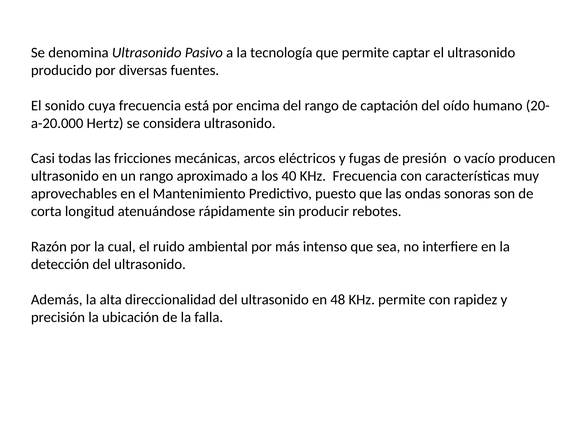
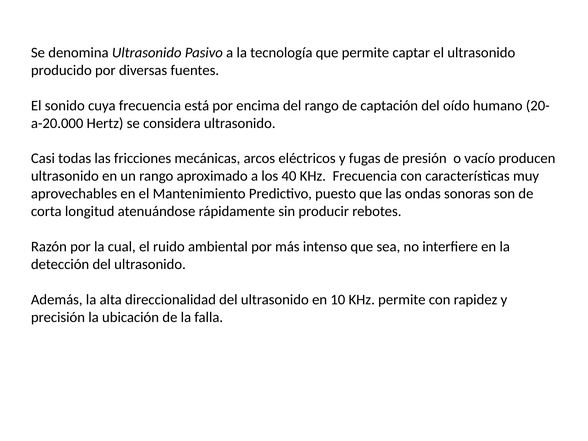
48: 48 -> 10 (338, 300)
